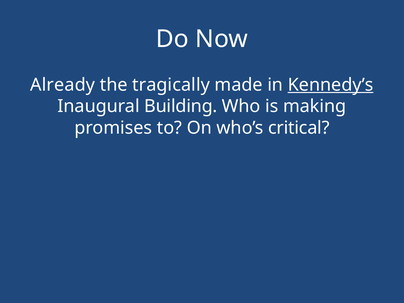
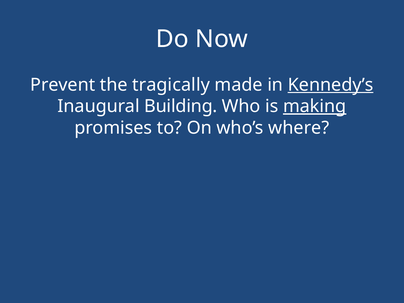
Already: Already -> Prevent (63, 85)
making underline: none -> present (315, 106)
critical: critical -> where (299, 128)
